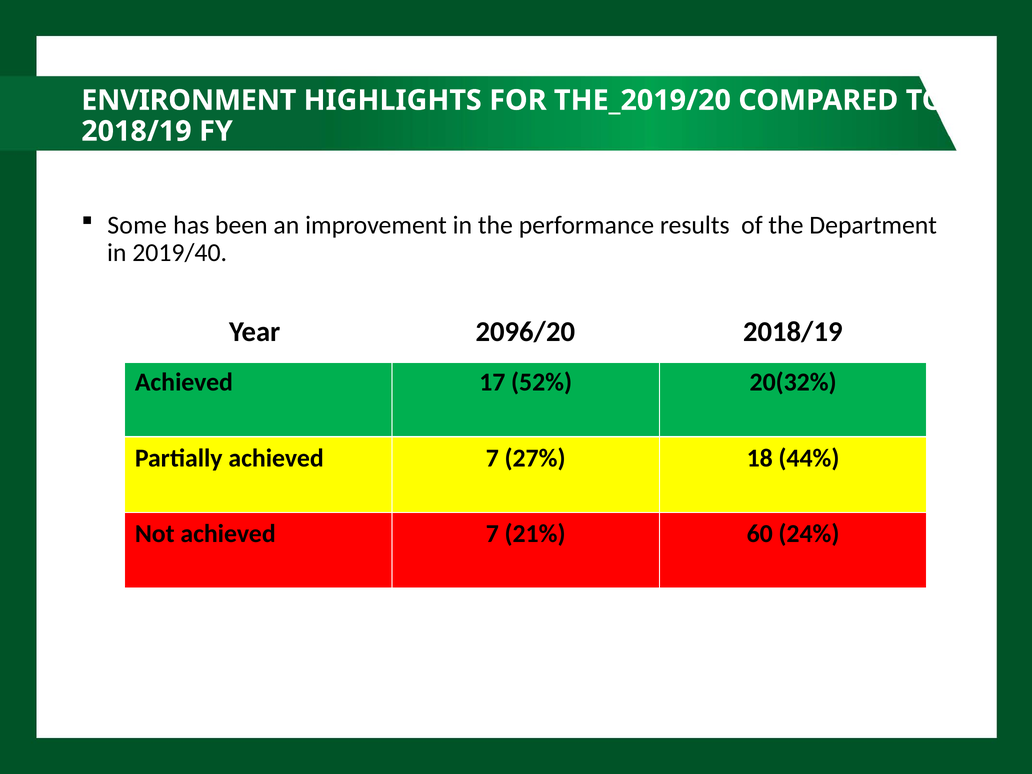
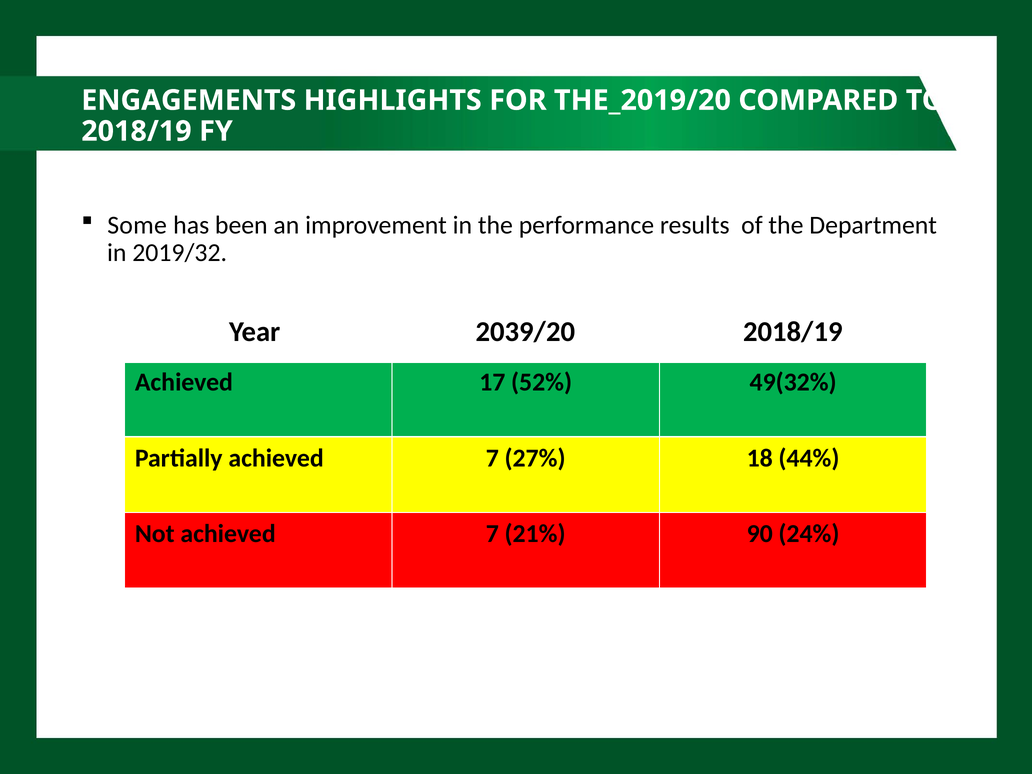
ENVIRONMENT: ENVIRONMENT -> ENGAGEMENTS (189, 100)
2019/40: 2019/40 -> 2019/32 (180, 253)
2096/20: 2096/20 -> 2039/20 (526, 332)
20(32%: 20(32% -> 49(32% (793, 382)
60: 60 -> 90 (760, 534)
